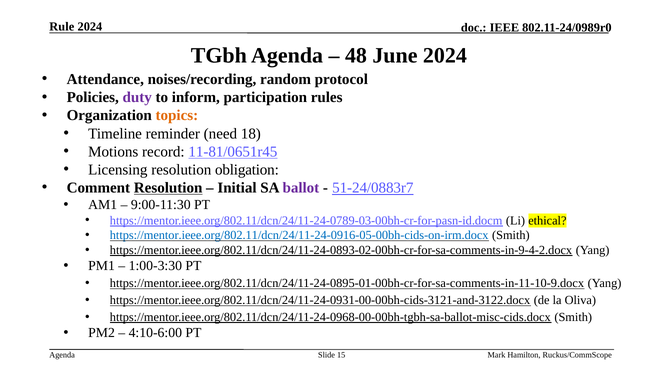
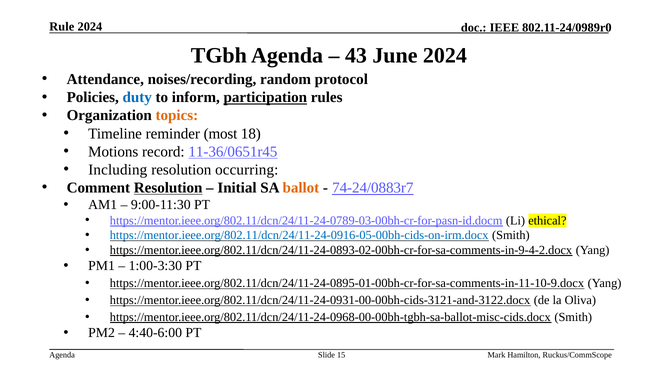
48: 48 -> 43 (356, 55)
duty colour: purple -> blue (137, 97)
participation underline: none -> present (265, 97)
need: need -> most (220, 134)
11-81/0651r45: 11-81/0651r45 -> 11-36/0651r45 (233, 152)
Licensing: Licensing -> Including (118, 170)
obligation: obligation -> occurring (247, 170)
ballot colour: purple -> orange (301, 188)
51-24/0883r7: 51-24/0883r7 -> 74-24/0883r7 (373, 188)
4:10-6:00: 4:10-6:00 -> 4:40-6:00 (155, 333)
